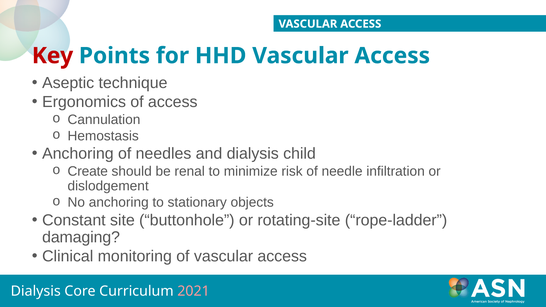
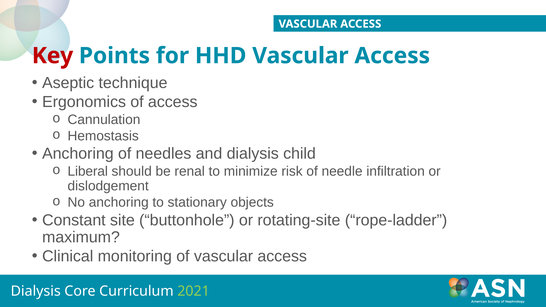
Create: Create -> Liberal (88, 171)
damaging: damaging -> maximum (81, 237)
2021 colour: pink -> light green (194, 291)
